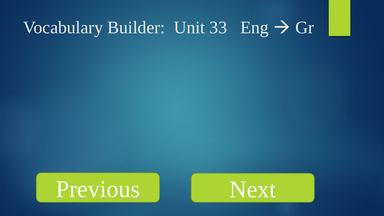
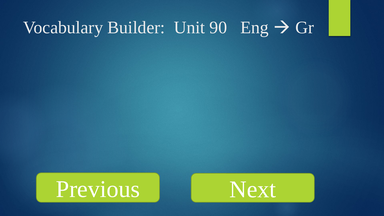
33: 33 -> 90 (218, 27)
